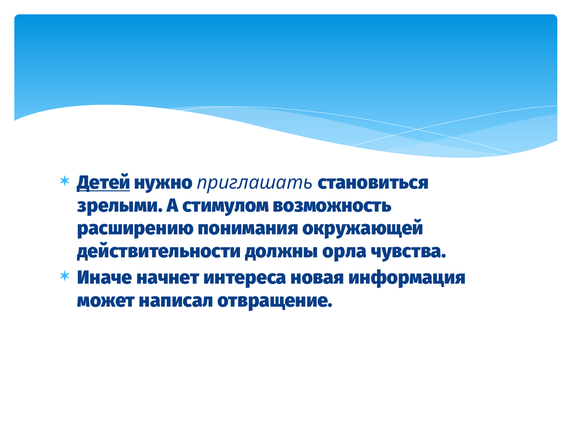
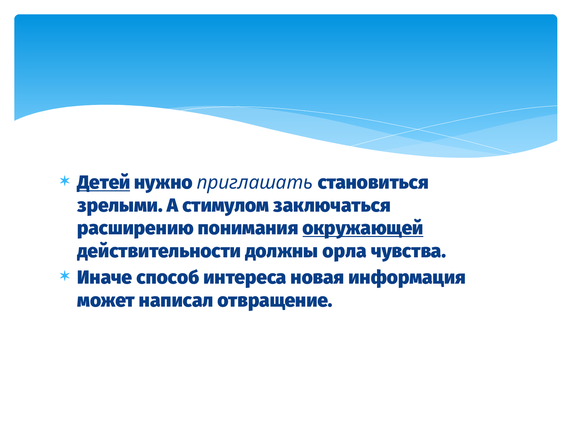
возможность: возможность -> заключаться (332, 206)
окружающей underline: none -> present (363, 228)
начнет: начнет -> способ (168, 278)
